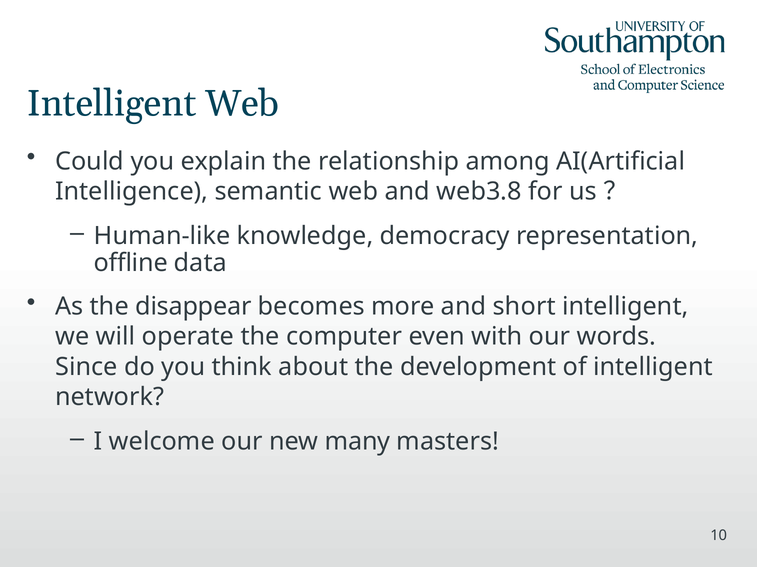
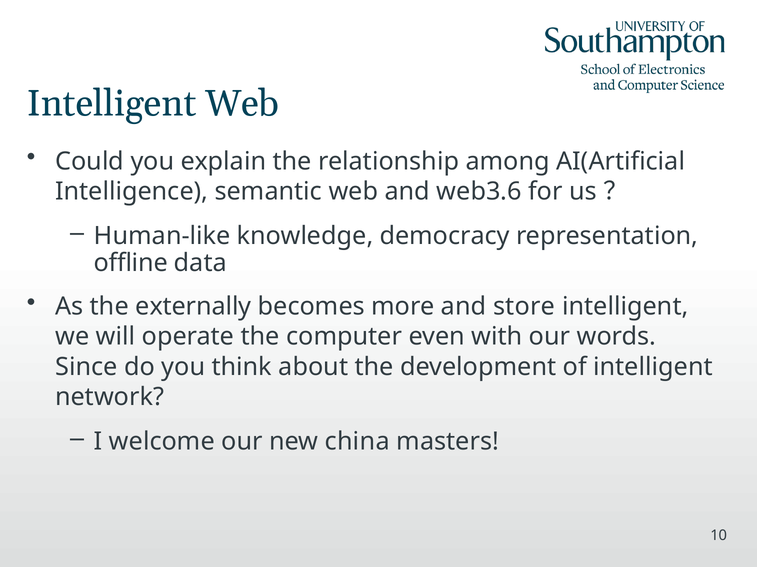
web3.8: web3.8 -> web3.6 (479, 192)
disappear: disappear -> externally (193, 307)
short: short -> store (524, 307)
many: many -> china (357, 442)
